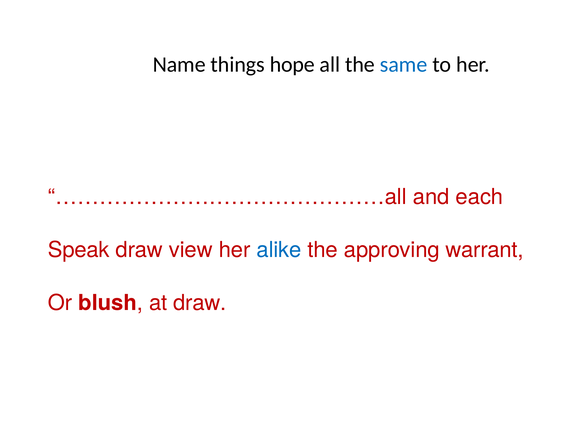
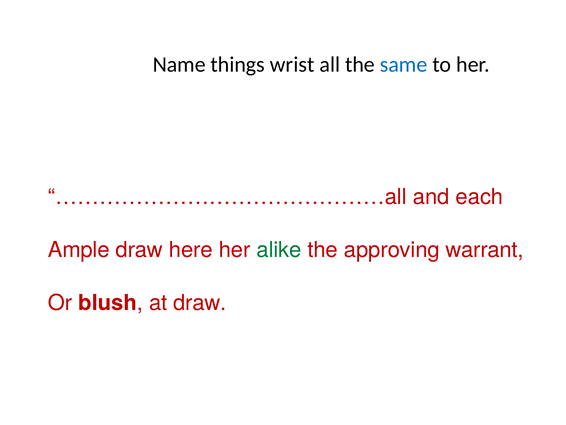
hope: hope -> wrist (292, 64)
Speak: Speak -> Ample (79, 250)
view: view -> here (191, 250)
alike colour: blue -> green (279, 250)
